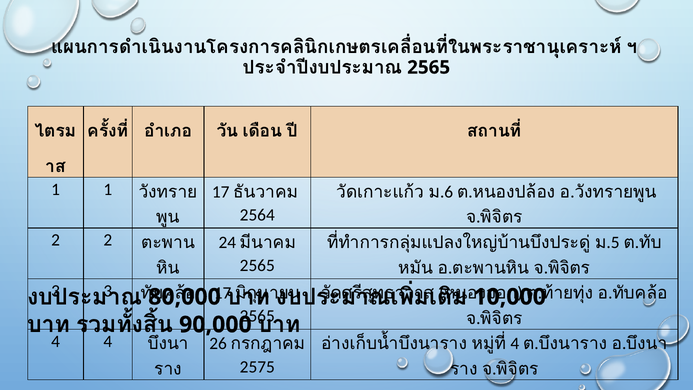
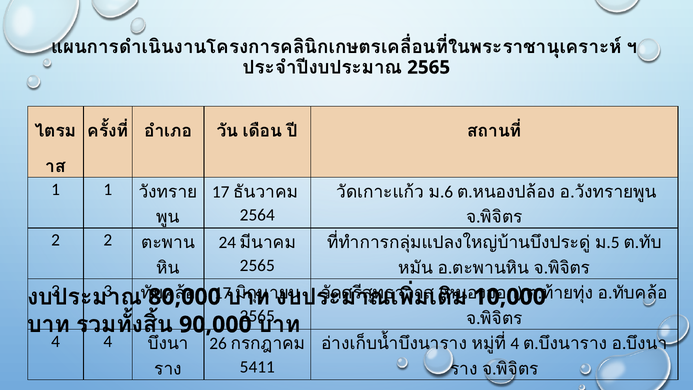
2575: 2575 -> 5411 (257, 367)
